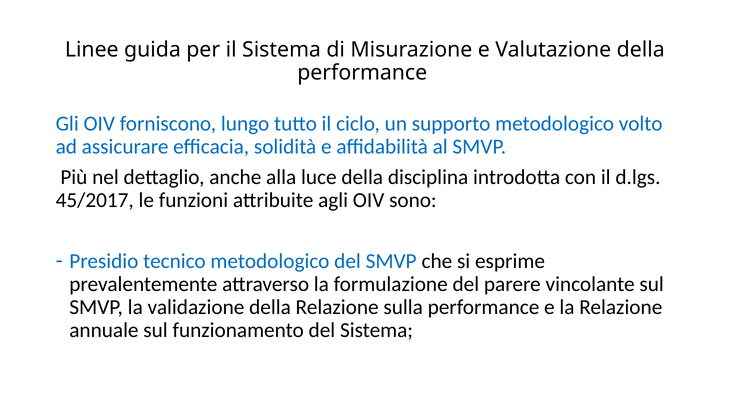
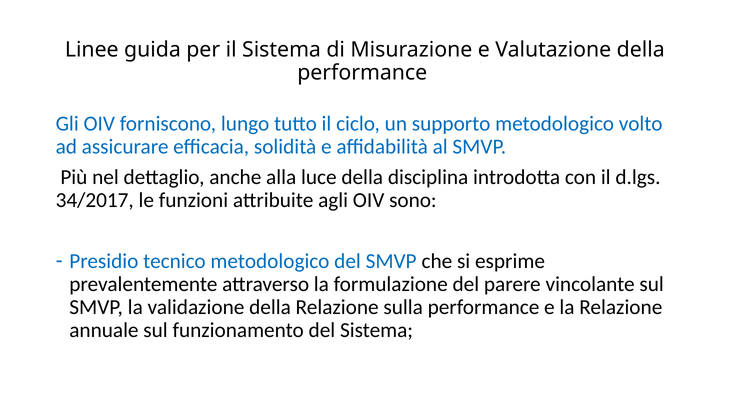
45/2017: 45/2017 -> 34/2017 (95, 200)
